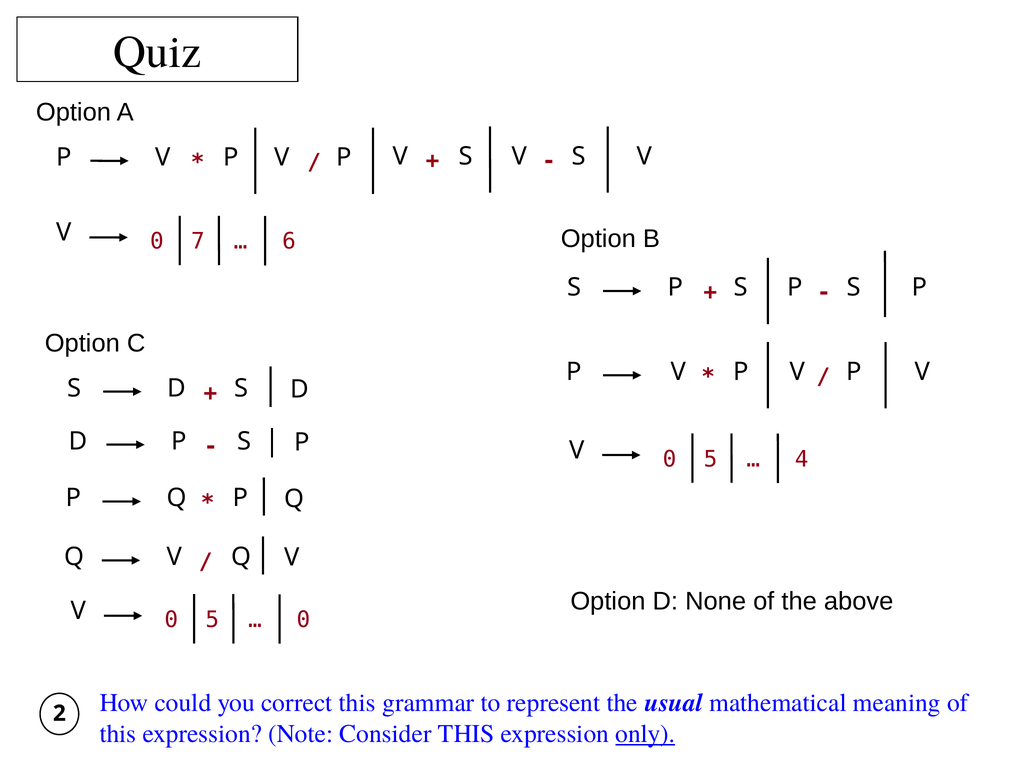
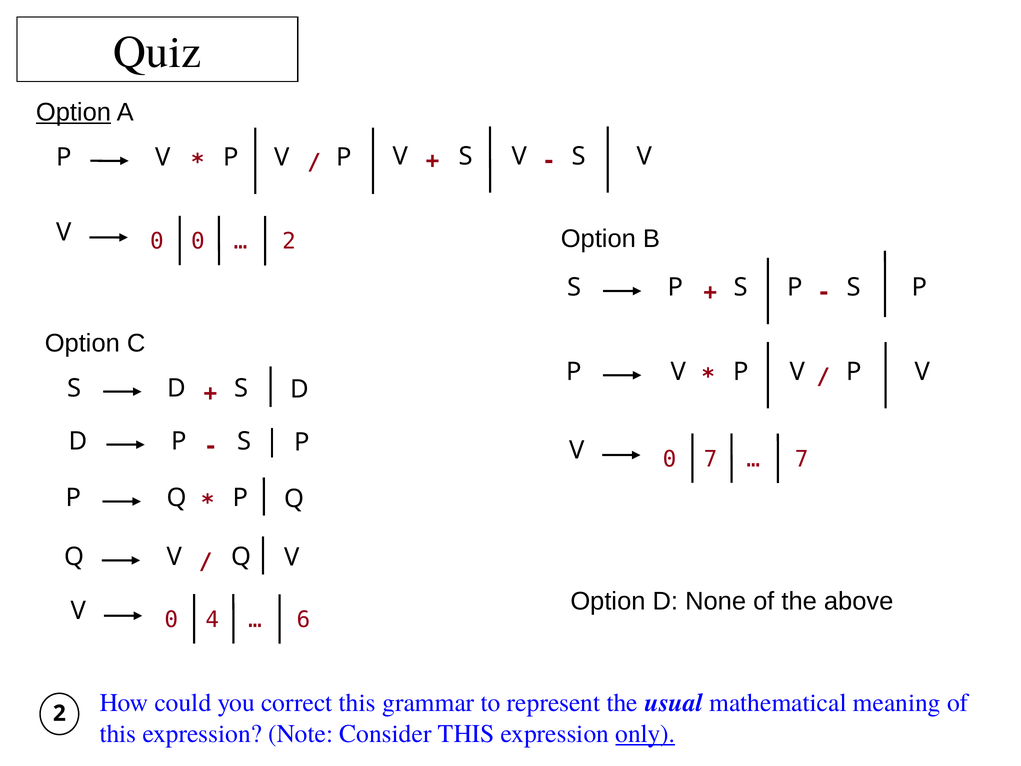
Option underline: none -> present (73, 112)
0 7: 7 -> 0 (198, 241)
6: 6 -> 2 (289, 241)
5: 5 -> 7 (710, 459)
4: 4 -> 7 (802, 459)
5: 5 -> 4 (212, 620)
0: 0 -> 6 (303, 620)
